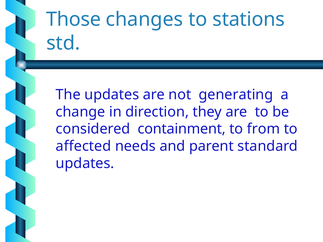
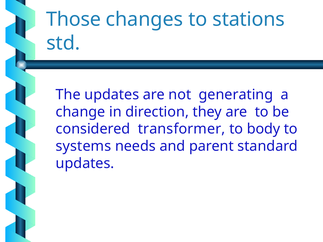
containment: containment -> transformer (182, 129)
from: from -> body (264, 129)
affected: affected -> systems (83, 146)
